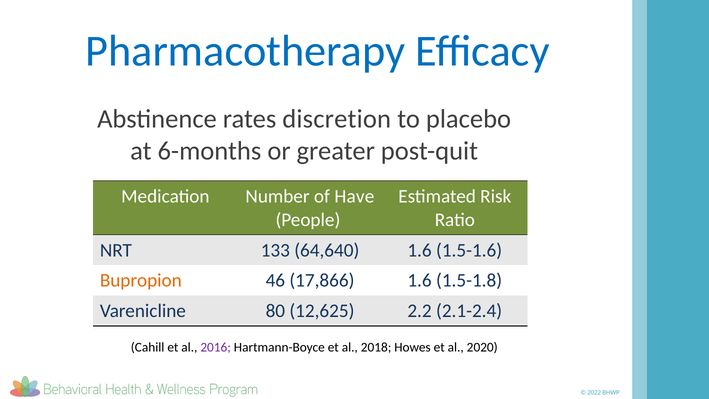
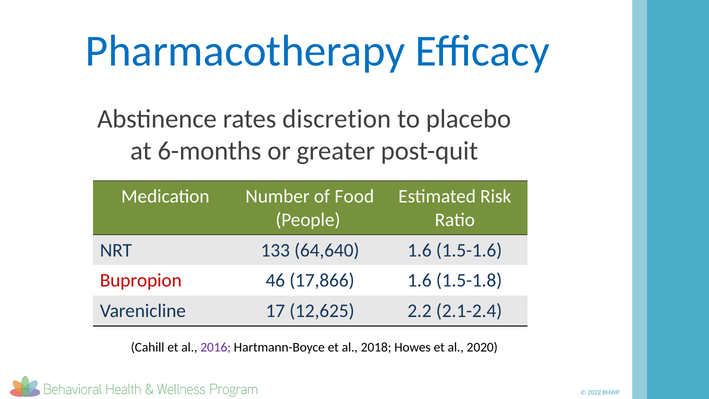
Have: Have -> Food (354, 196)
Bupropion colour: orange -> red (141, 280)
80: 80 -> 17 (275, 311)
